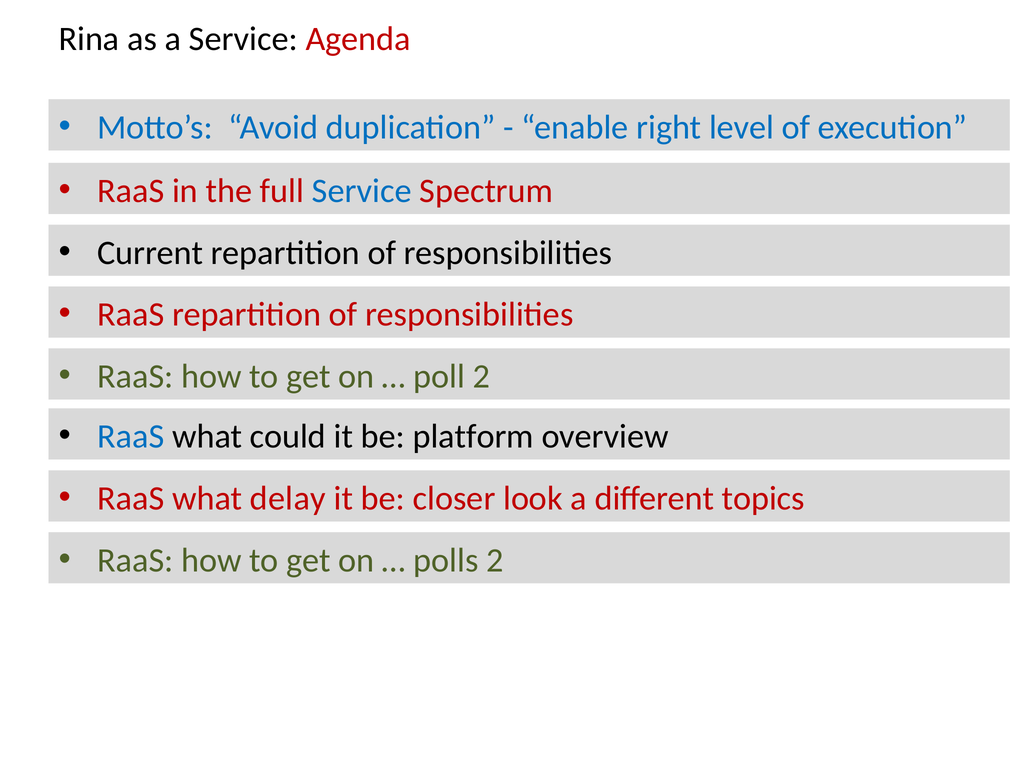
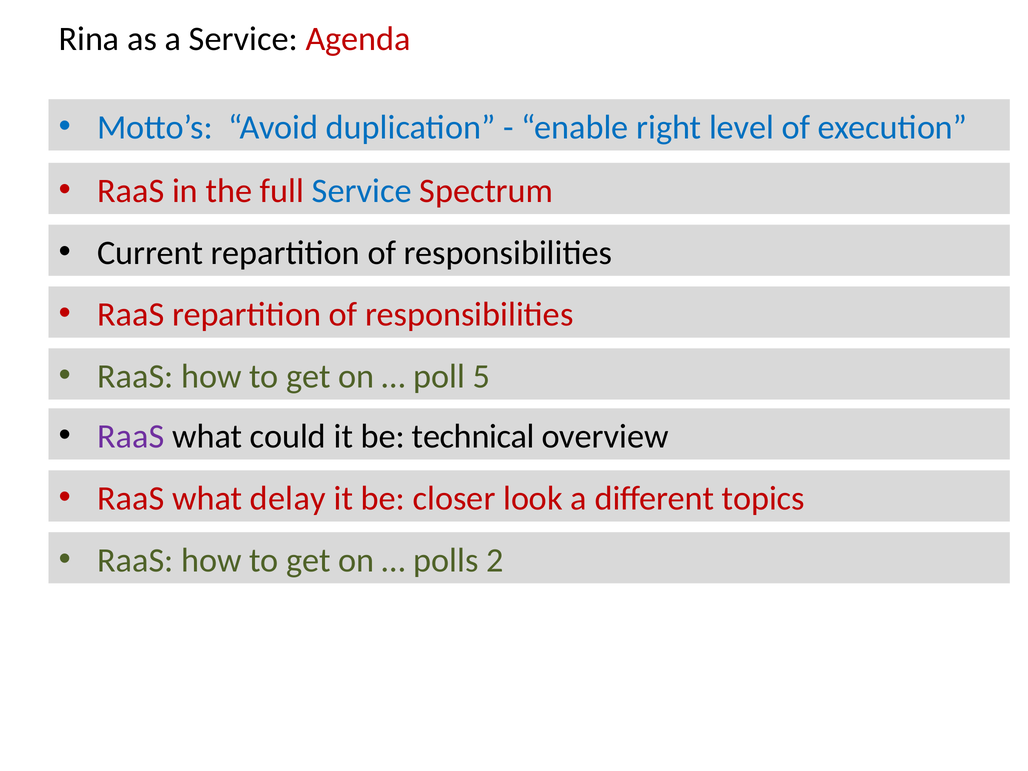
poll 2: 2 -> 5 (482, 376)
RaaS colour: blue -> purple (131, 436)
platform: platform -> technical (473, 436)
